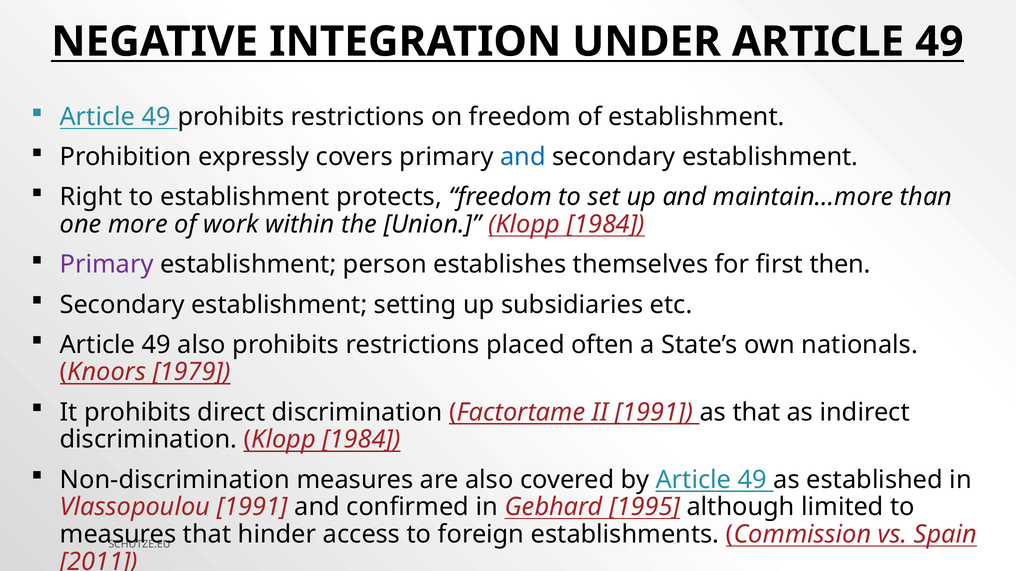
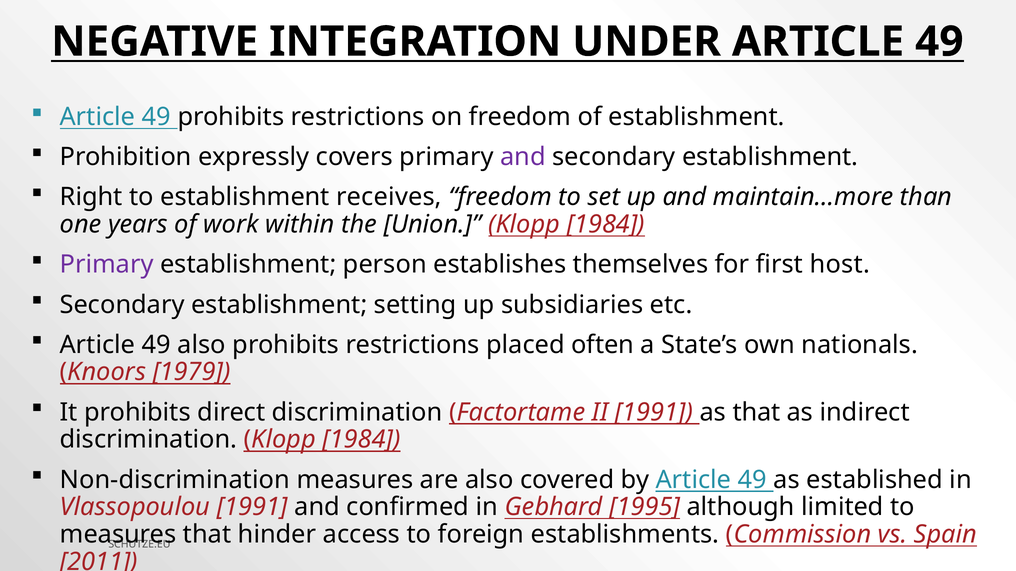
and colour: blue -> purple (523, 157)
protects: protects -> receives (389, 197)
more: more -> years (138, 225)
then: then -> host (840, 265)
